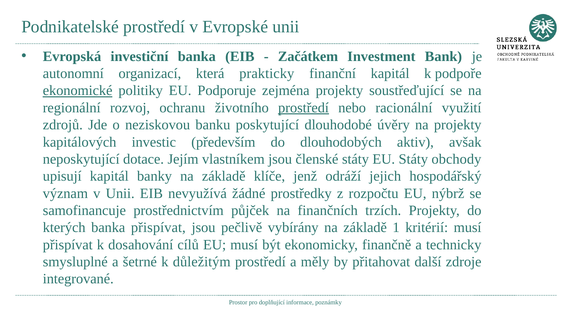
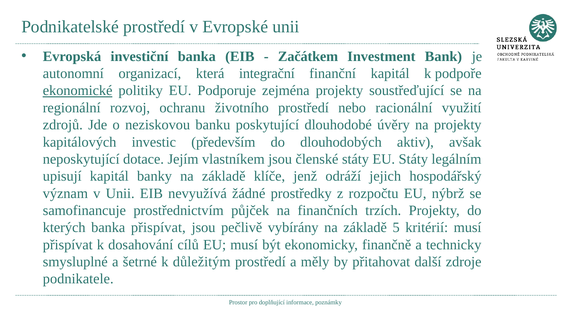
prakticky: prakticky -> integrační (267, 74)
prostředí underline: present -> none (304, 108)
obchody: obchody -> legálním (456, 159)
1: 1 -> 5 (396, 228)
integrované: integrované -> podnikatele (78, 279)
